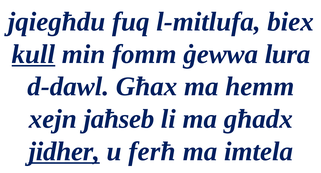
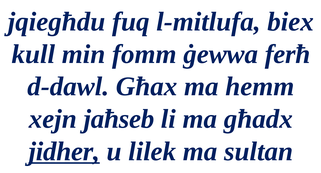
kull underline: present -> none (33, 54)
lura: lura -> ferħ (288, 54)
ferħ: ferħ -> lilek (152, 151)
imtela: imtela -> sultan (259, 151)
